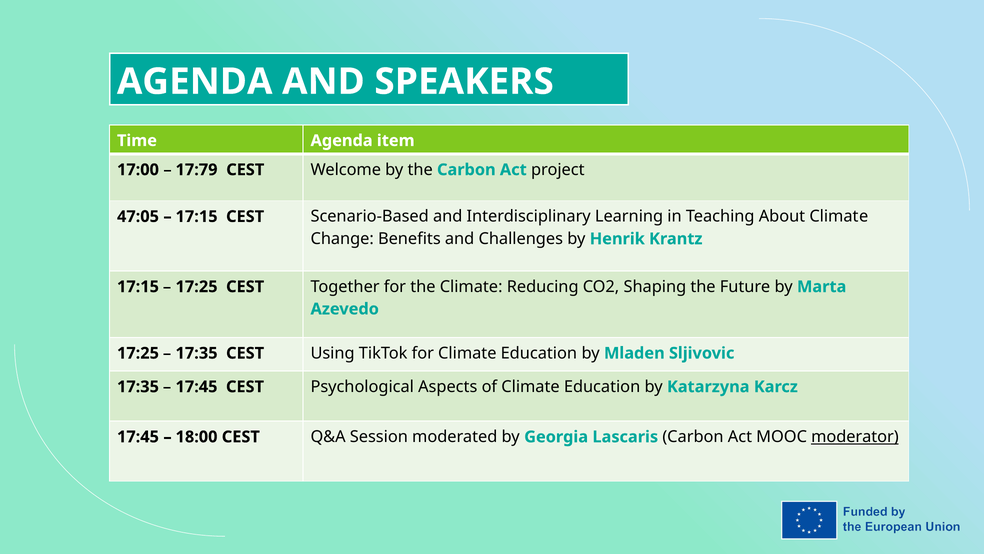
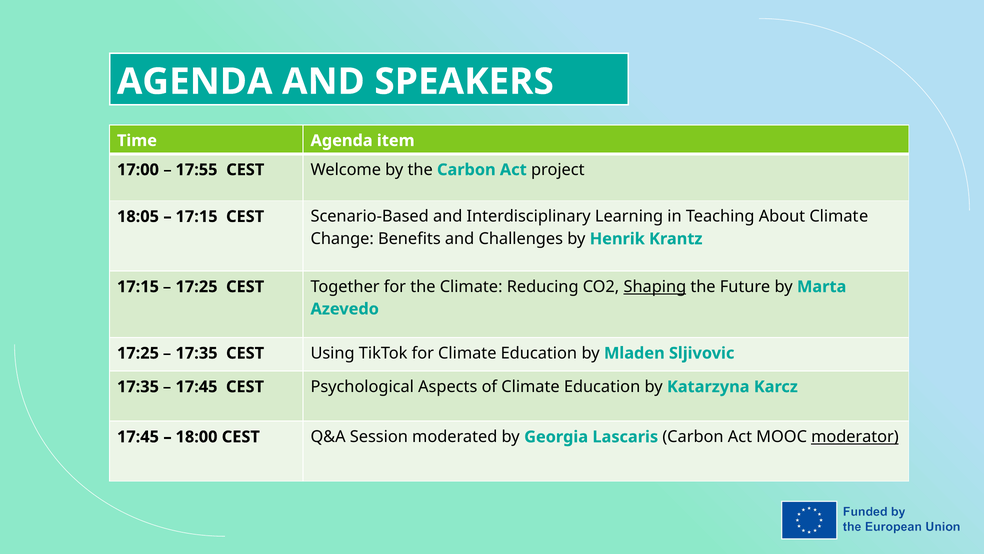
17:79: 17:79 -> 17:55 (197, 170)
47:05: 47:05 -> 18:05 (138, 216)
Shaping underline: none -> present (655, 286)
